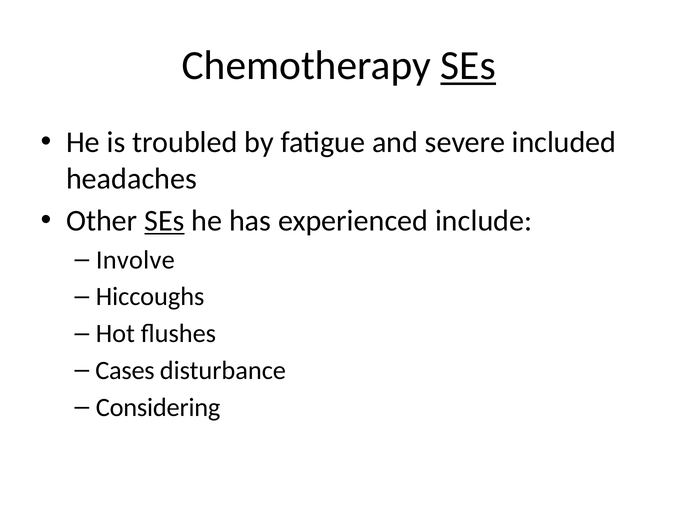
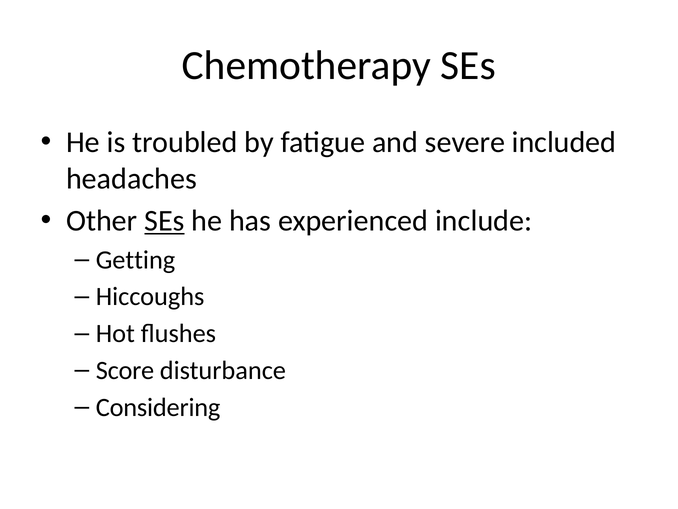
SEs underline: present -> none (468, 66)
Involve: Involve -> Getting (135, 260)
Cases: Cases -> Score (125, 370)
